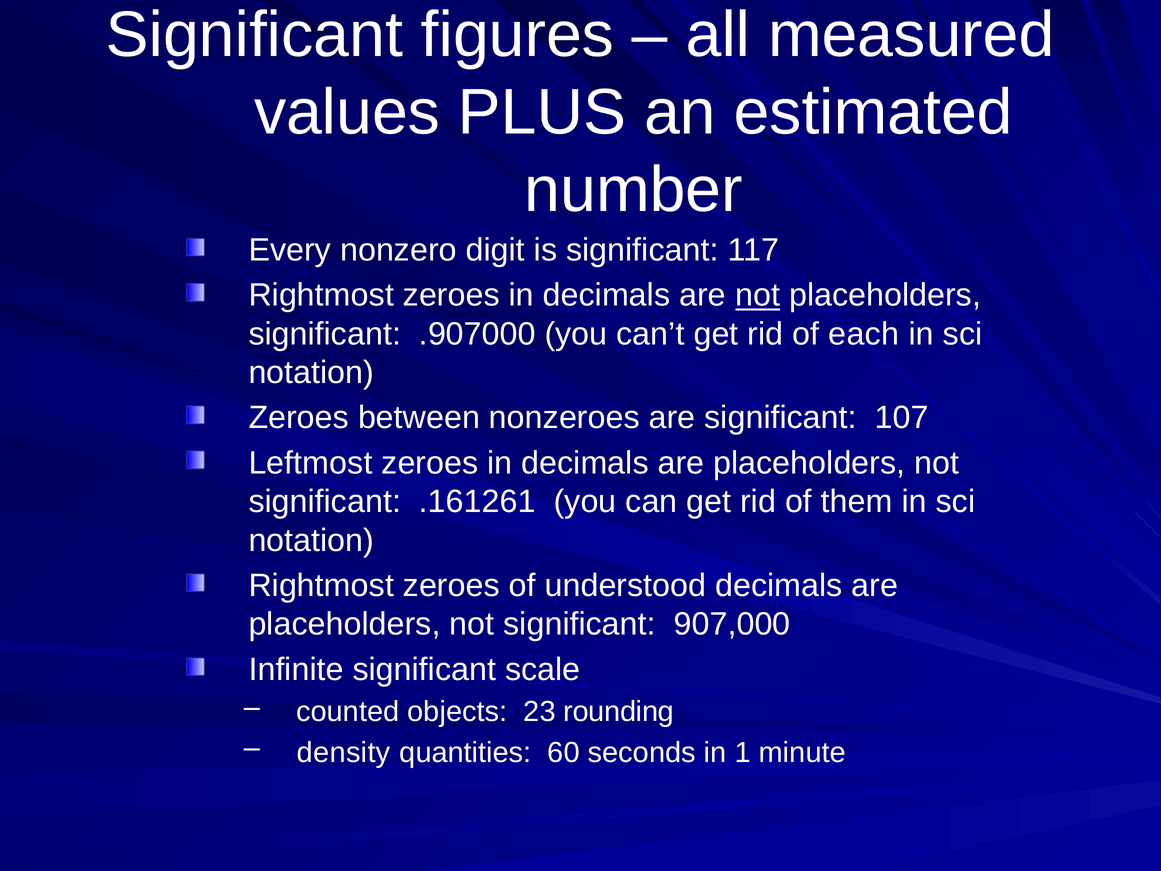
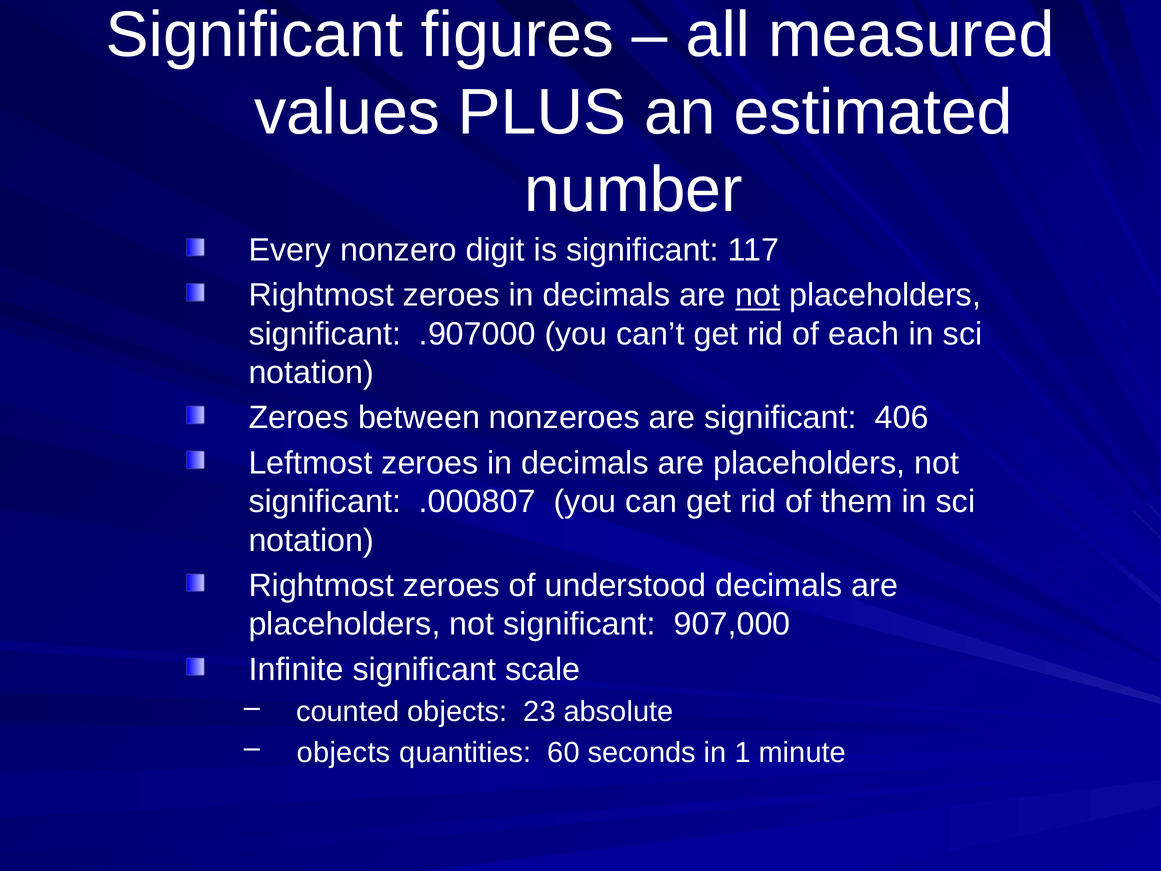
107: 107 -> 406 (902, 418)
.161261: .161261 -> .000807 (477, 502)
rounding: rounding -> absolute (619, 712)
density: density -> objects (344, 752)
